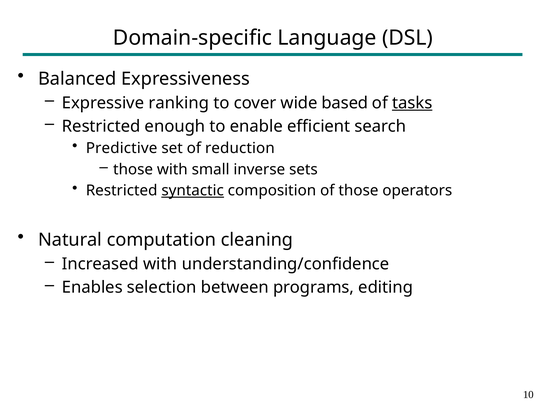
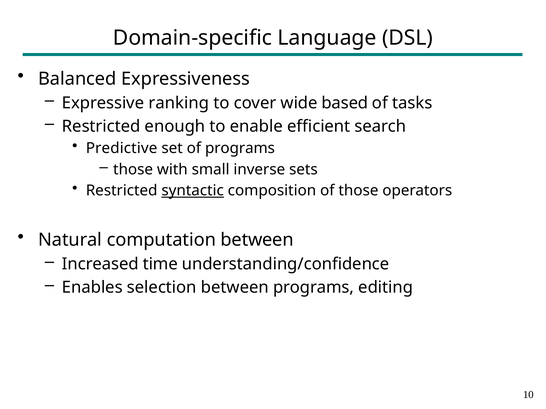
tasks underline: present -> none (412, 103)
of reduction: reduction -> programs (240, 148)
computation cleaning: cleaning -> between (257, 240)
Increased with: with -> time (160, 264)
